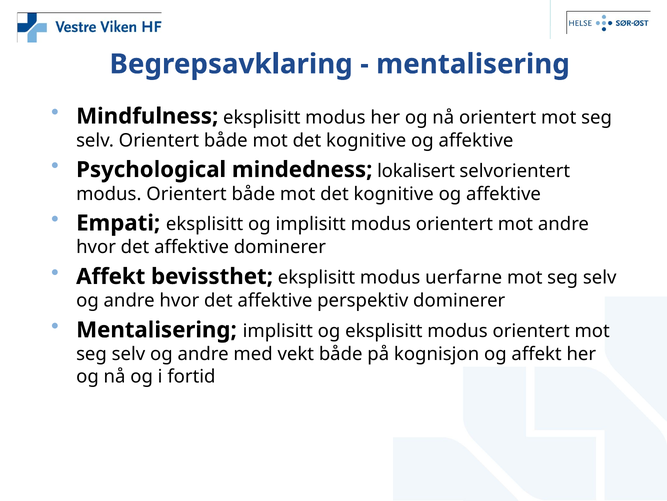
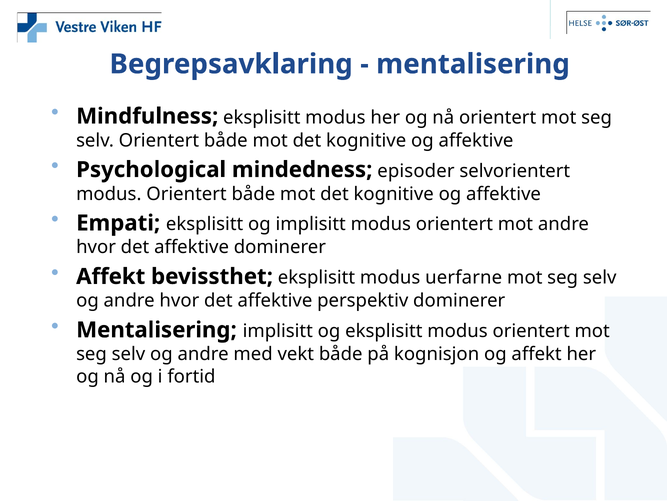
lokalisert: lokalisert -> episoder (416, 171)
